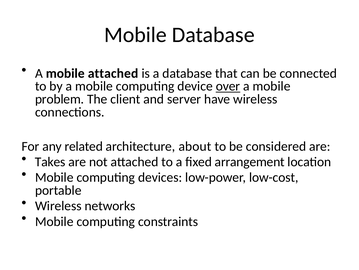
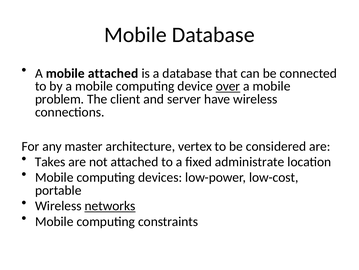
related: related -> master (84, 146)
about: about -> vertex (195, 146)
arrangement: arrangement -> administrate (250, 162)
networks underline: none -> present (110, 205)
